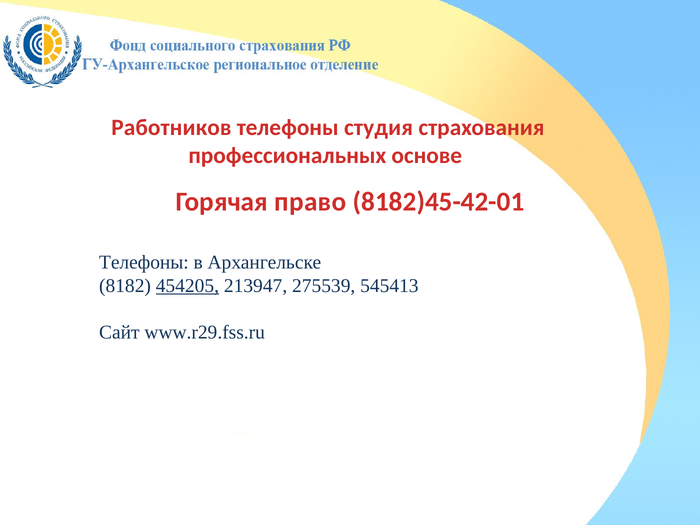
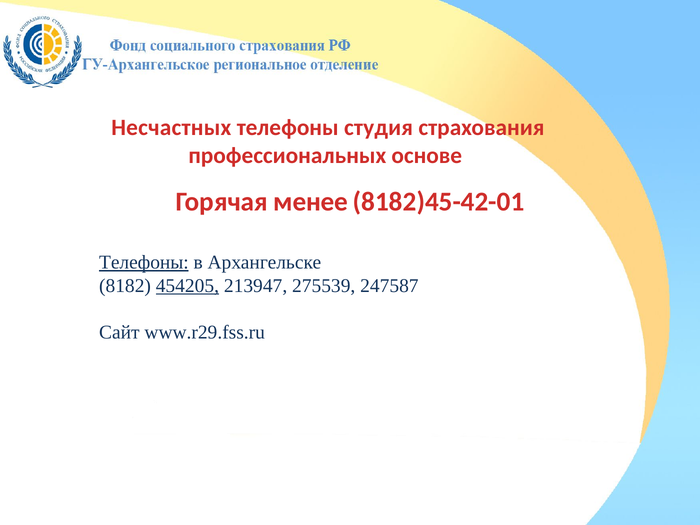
Работников: Работников -> Несчастных (171, 128)
право: право -> менее (311, 202)
Телефоны underline: none -> present (144, 262)
545413: 545413 -> 247587 (389, 286)
